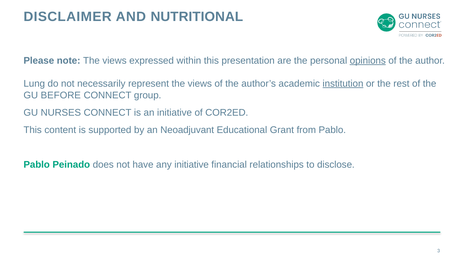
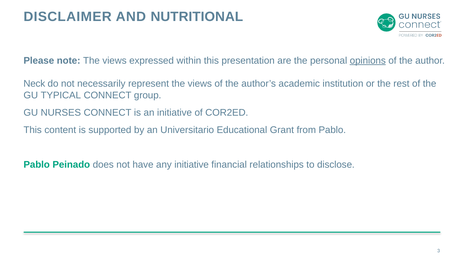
Lung: Lung -> Neck (34, 84)
institution underline: present -> none (343, 84)
BEFORE: BEFORE -> TYPICAL (61, 95)
Neoadjuvant: Neoadjuvant -> Universitario (187, 130)
